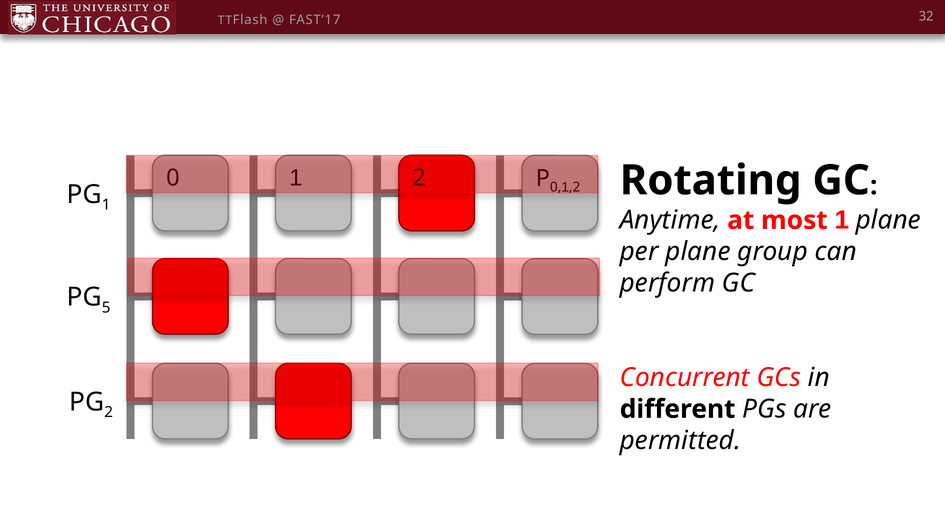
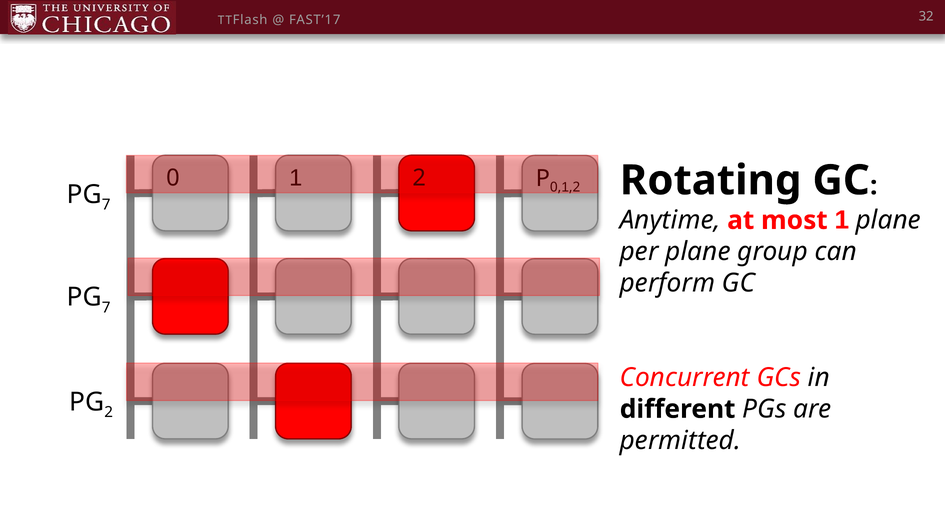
1: 1 -> 7 (106, 205)
5: 5 -> 7 (106, 308)
